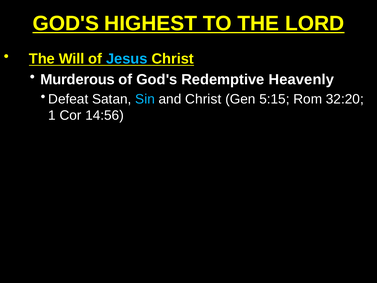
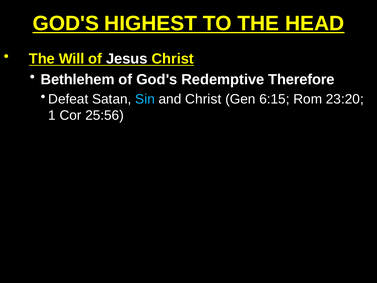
LORD: LORD -> HEAD (315, 23)
Jesus colour: light blue -> white (127, 59)
Murderous: Murderous -> Bethlehem (78, 79)
Heavenly: Heavenly -> Therefore (301, 79)
5:15: 5:15 -> 6:15 (274, 99)
32:20: 32:20 -> 23:20 (345, 99)
14:56: 14:56 -> 25:56 (105, 115)
